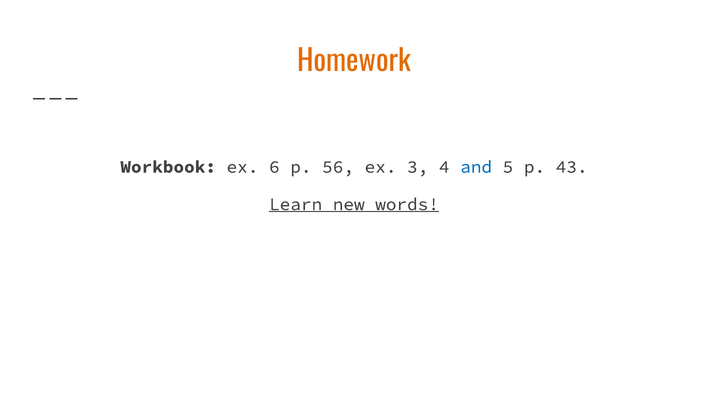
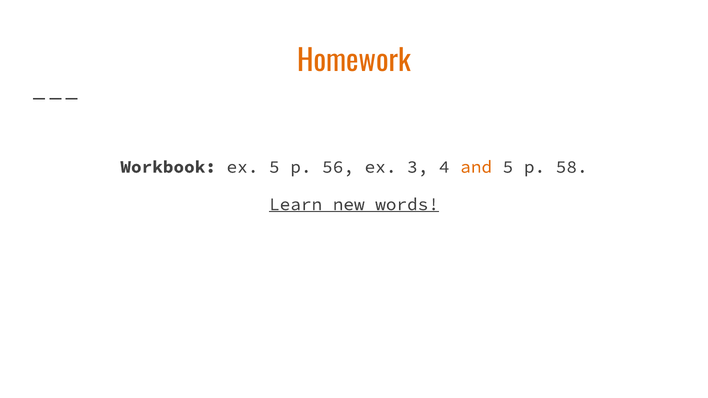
ex 6: 6 -> 5 (274, 167)
and colour: blue -> orange (476, 167)
43: 43 -> 58 (572, 167)
